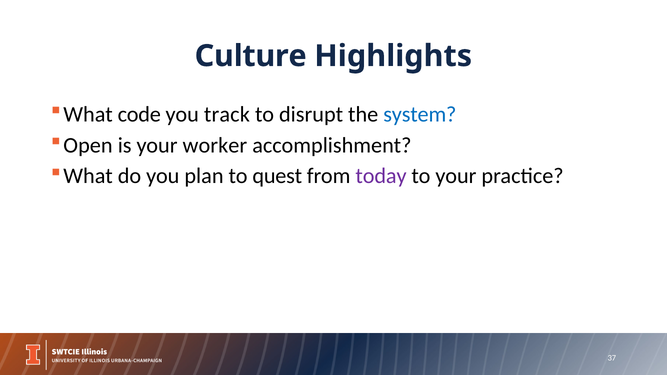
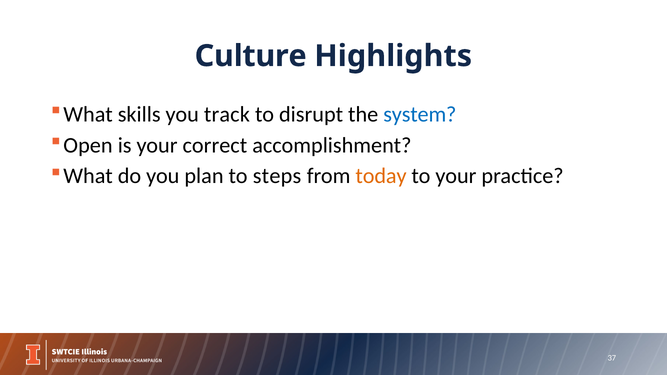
code: code -> skills (139, 114)
worker: worker -> correct (215, 145)
quest: quest -> steps (277, 176)
today colour: purple -> orange (381, 176)
